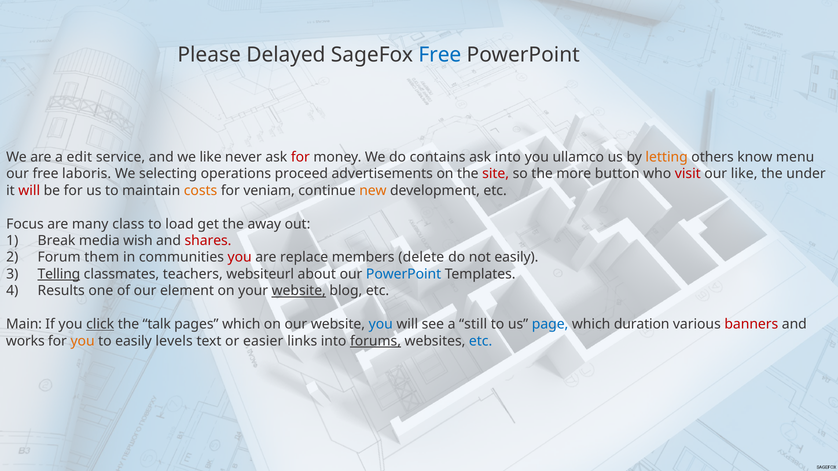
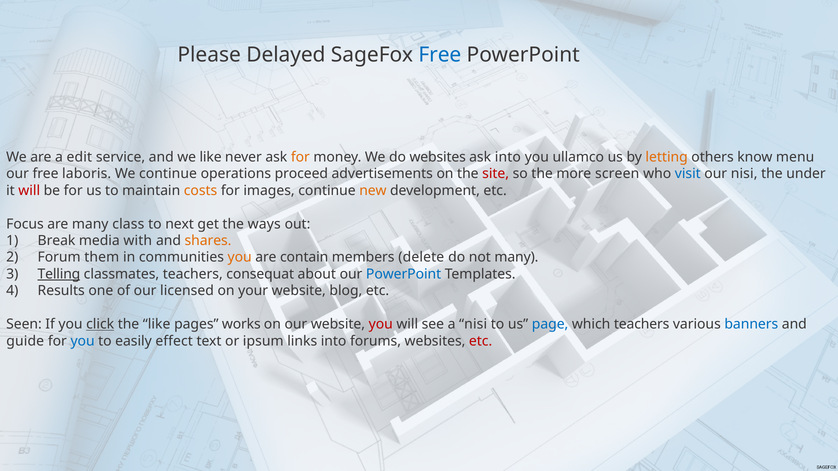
for colour: red -> orange (300, 157)
do contains: contains -> websites (438, 157)
We selecting: selecting -> continue (168, 174)
button: button -> screen (617, 174)
visit colour: red -> blue (688, 174)
our like: like -> nisi (744, 174)
veniam: veniam -> images (269, 191)
load: load -> next (180, 224)
away: away -> ways (264, 224)
wish: wish -> with (138, 241)
shares colour: red -> orange (208, 241)
you colour: red -> orange (240, 258)
replace: replace -> contain (304, 258)
not easily: easily -> many (516, 258)
websiteurl: websiteurl -> consequat (260, 274)
element: element -> licensed (187, 291)
website underline: present -> none (299, 291)
Main: Main -> Seen (24, 325)
the talk: talk -> like (157, 325)
pages which: which -> works (241, 325)
you colour: blue -> red (381, 325)
a still: still -> nisi (473, 325)
which duration: duration -> teachers (642, 325)
banners colour: red -> blue (751, 325)
works: works -> guide (25, 341)
you colour: orange -> blue (83, 341)
levels: levels -> effect (174, 341)
easier: easier -> ipsum (263, 341)
forums underline: present -> none (376, 341)
etc colour: blue -> red (481, 341)
